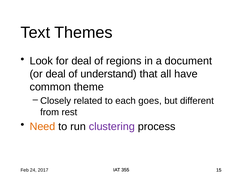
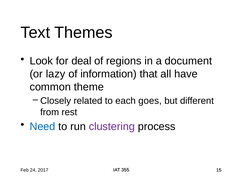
or deal: deal -> lazy (56, 74)
understand: understand -> information (109, 74)
Need colour: orange -> blue (42, 126)
